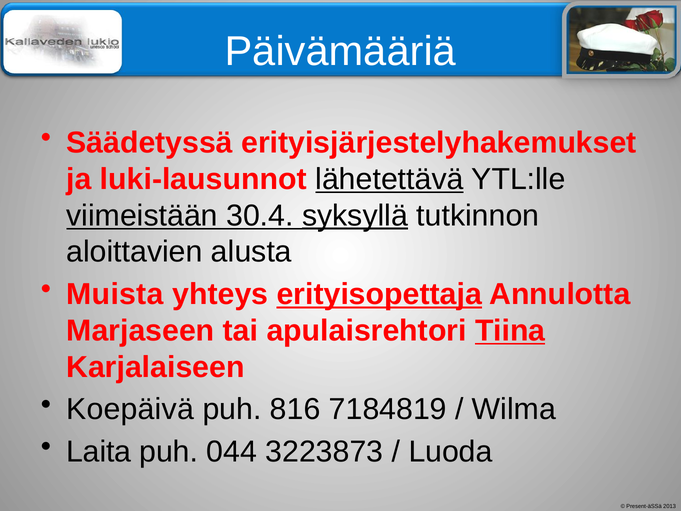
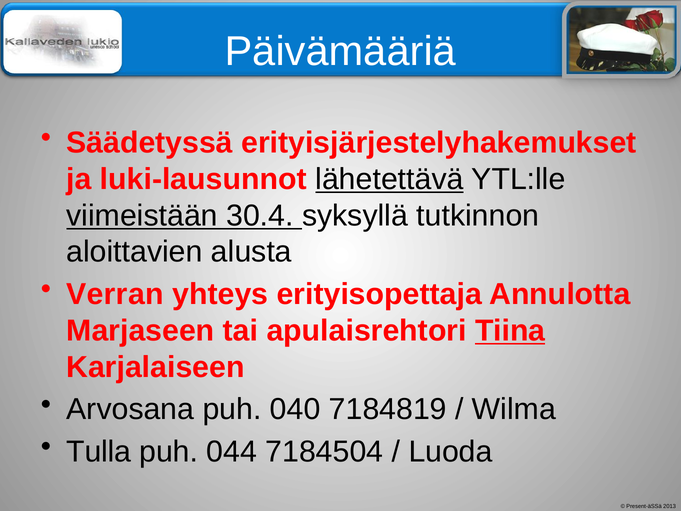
syksyllä underline: present -> none (355, 215)
Muista: Muista -> Verran (115, 294)
erityisopettaja underline: present -> none (379, 294)
Koepäivä: Koepäivä -> Arvosana (130, 409)
816: 816 -> 040 (295, 409)
Laita: Laita -> Tulla (99, 452)
3223873: 3223873 -> 7184504 (324, 452)
